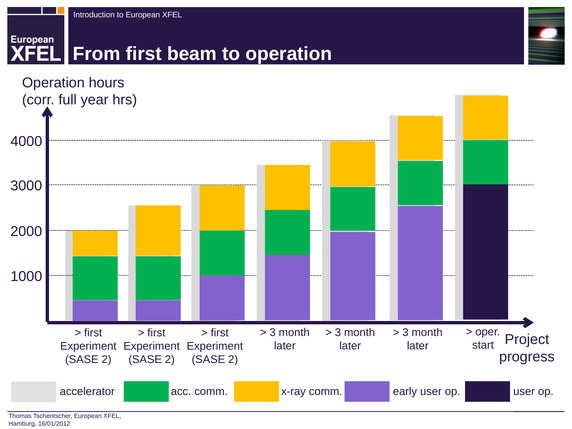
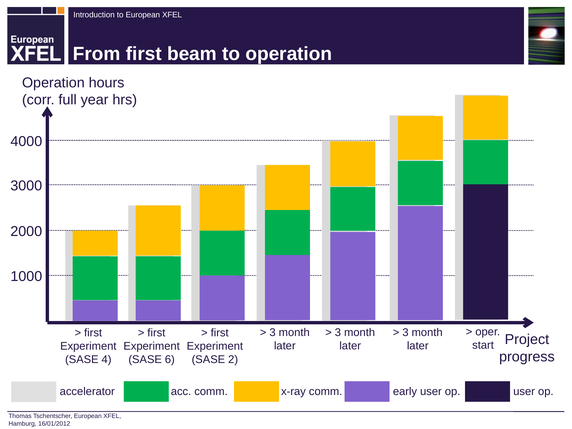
2: 2 -> 6 (170, 359)
2: 2 -> 4 (107, 360)
